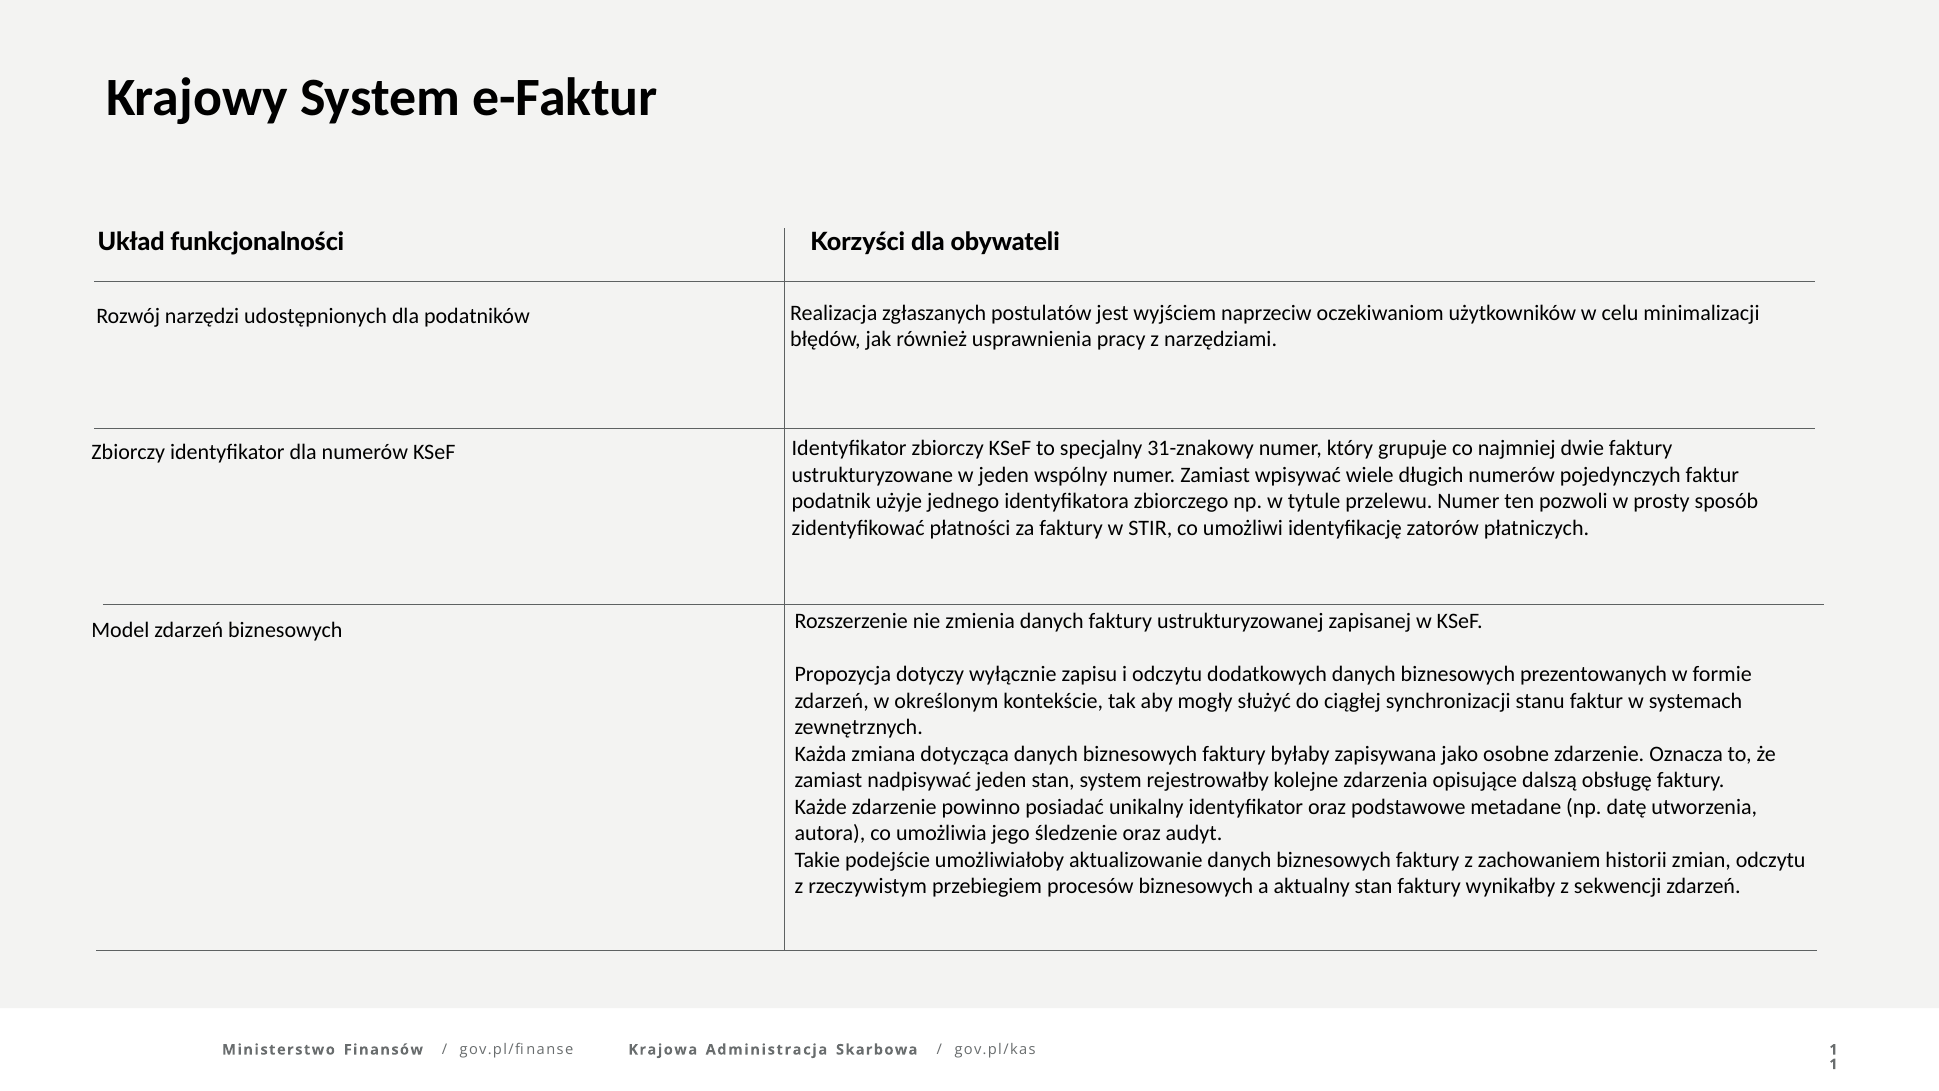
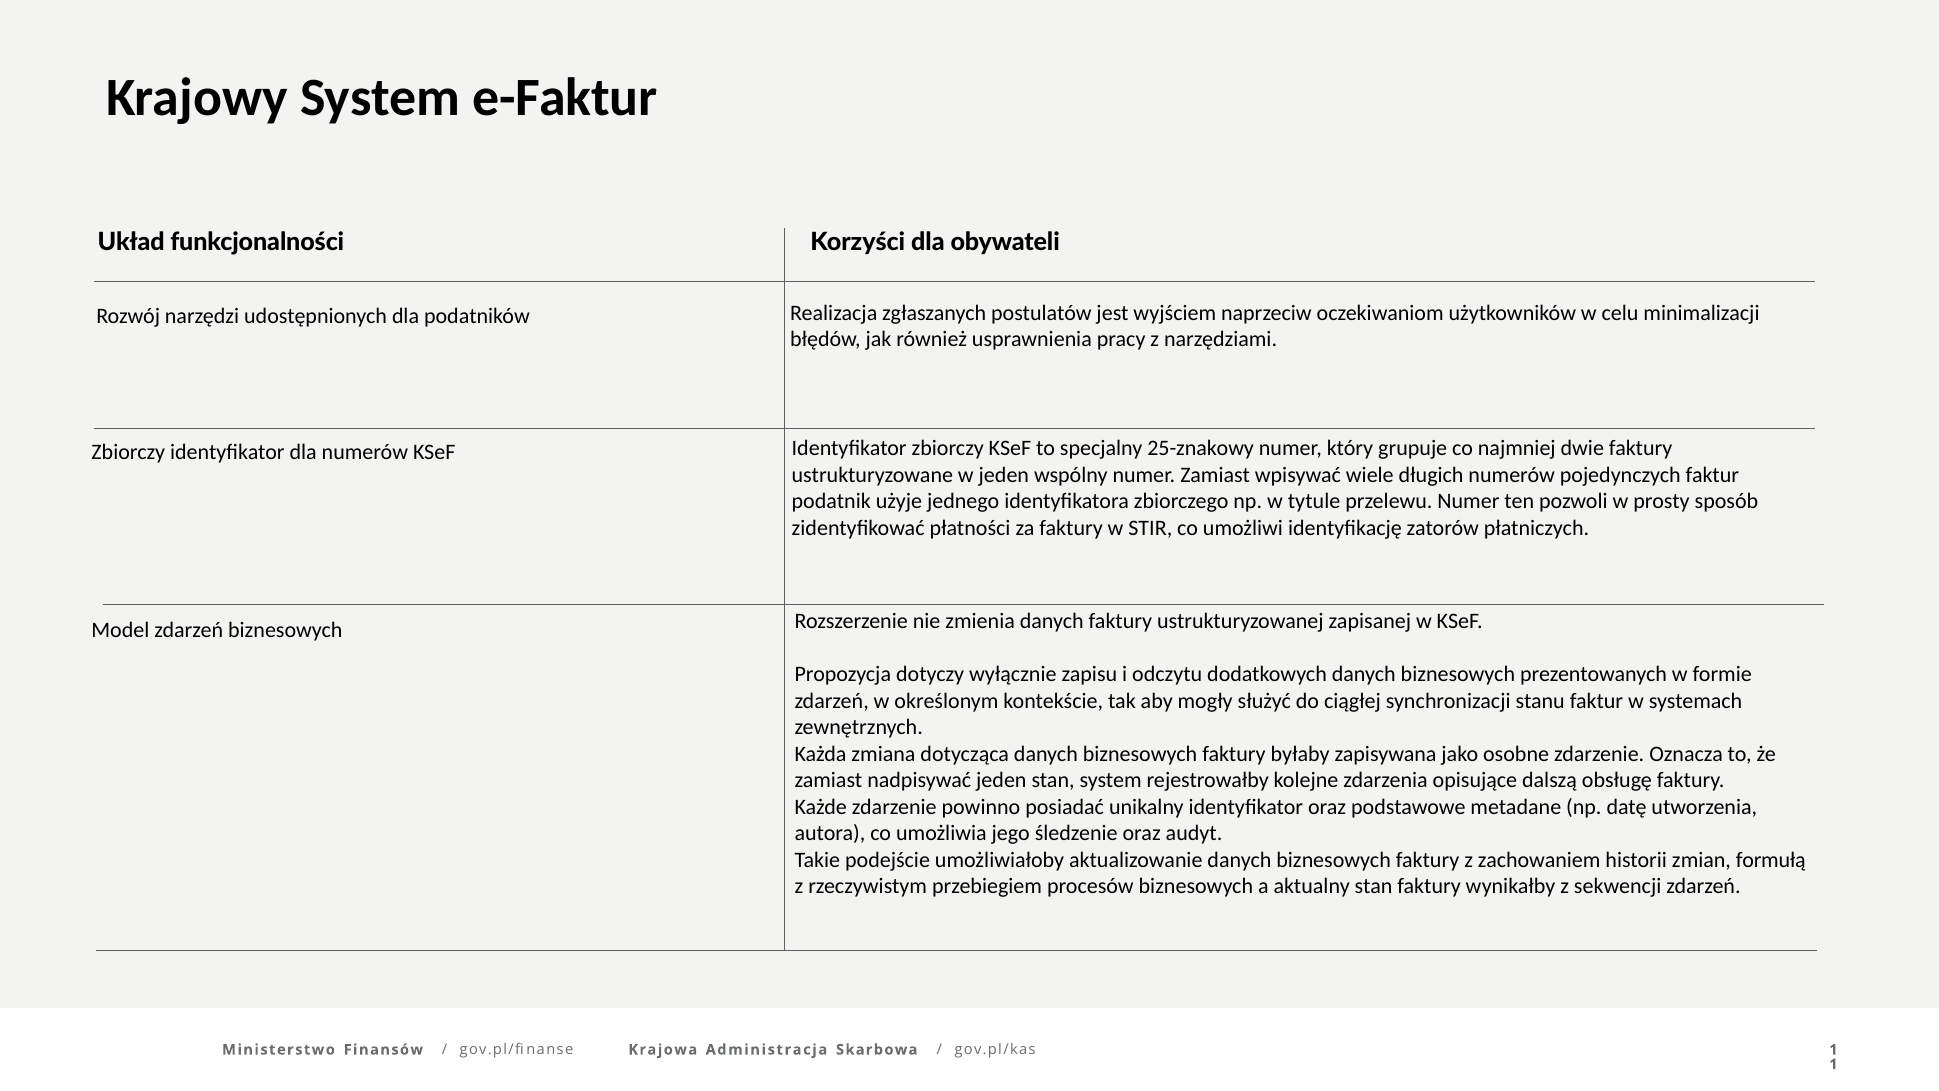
31-znakowy: 31-znakowy -> 25-znakowy (1201, 448)
zmian odczytu: odczytu -> formułą (1771, 860)
